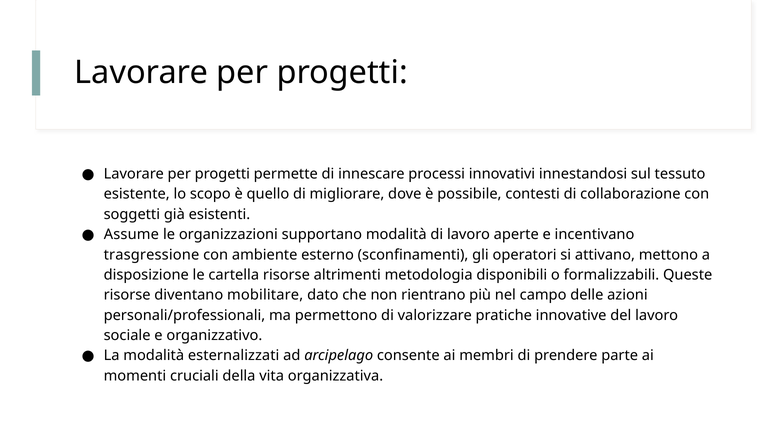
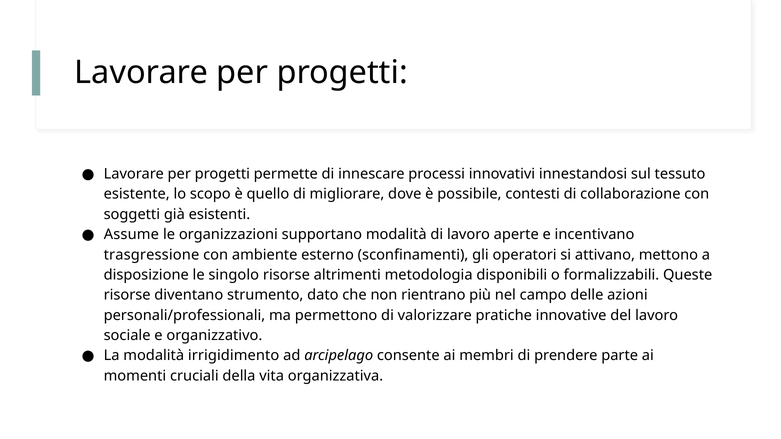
cartella: cartella -> singolo (234, 275)
mobilitare: mobilitare -> strumento (265, 295)
esternalizzati: esternalizzati -> irrigidimento (234, 356)
